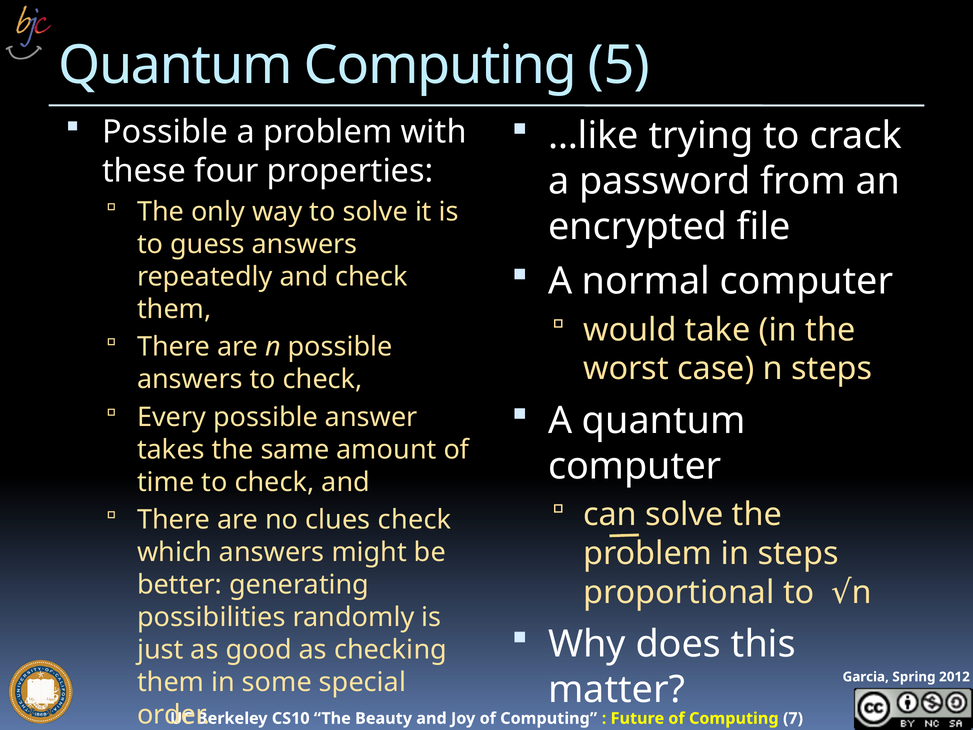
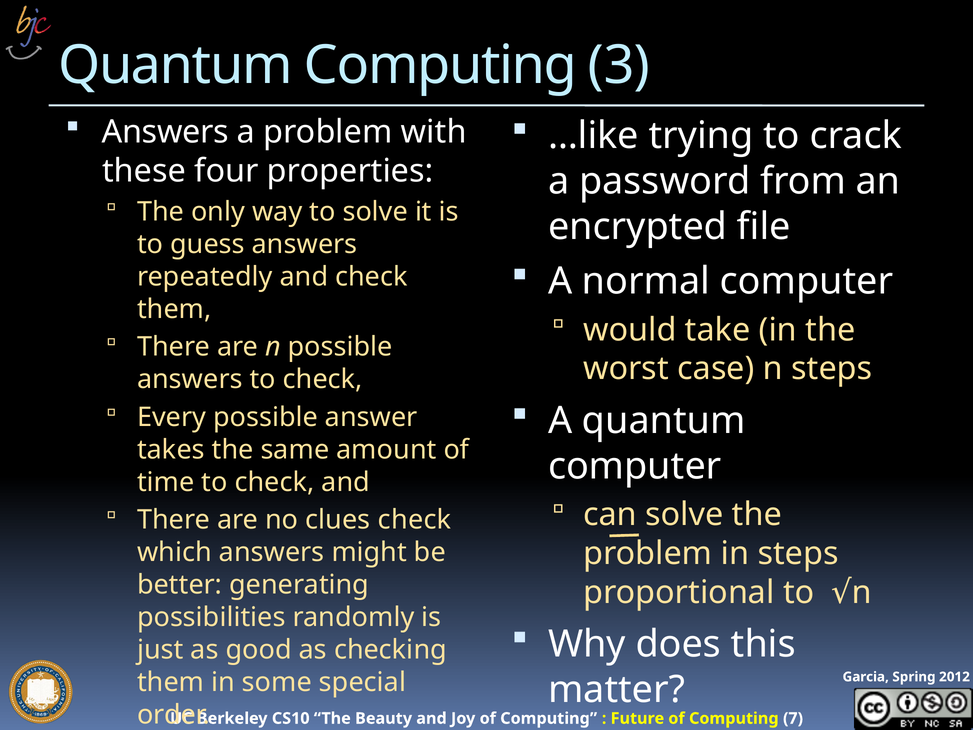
5: 5 -> 3 (619, 65)
Possible: Possible -> Answers (165, 132)
